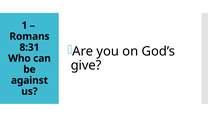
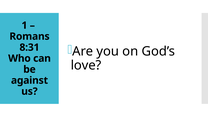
give: give -> love (86, 65)
